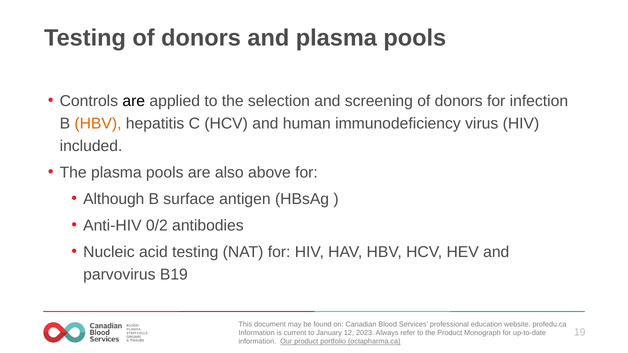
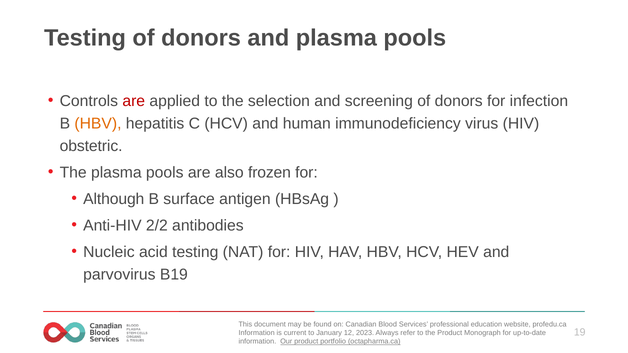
are colour: black -> red (134, 101)
included: included -> obstetric (91, 146)
above: above -> frozen (270, 173)
0/2: 0/2 -> 2/2 (157, 226)
